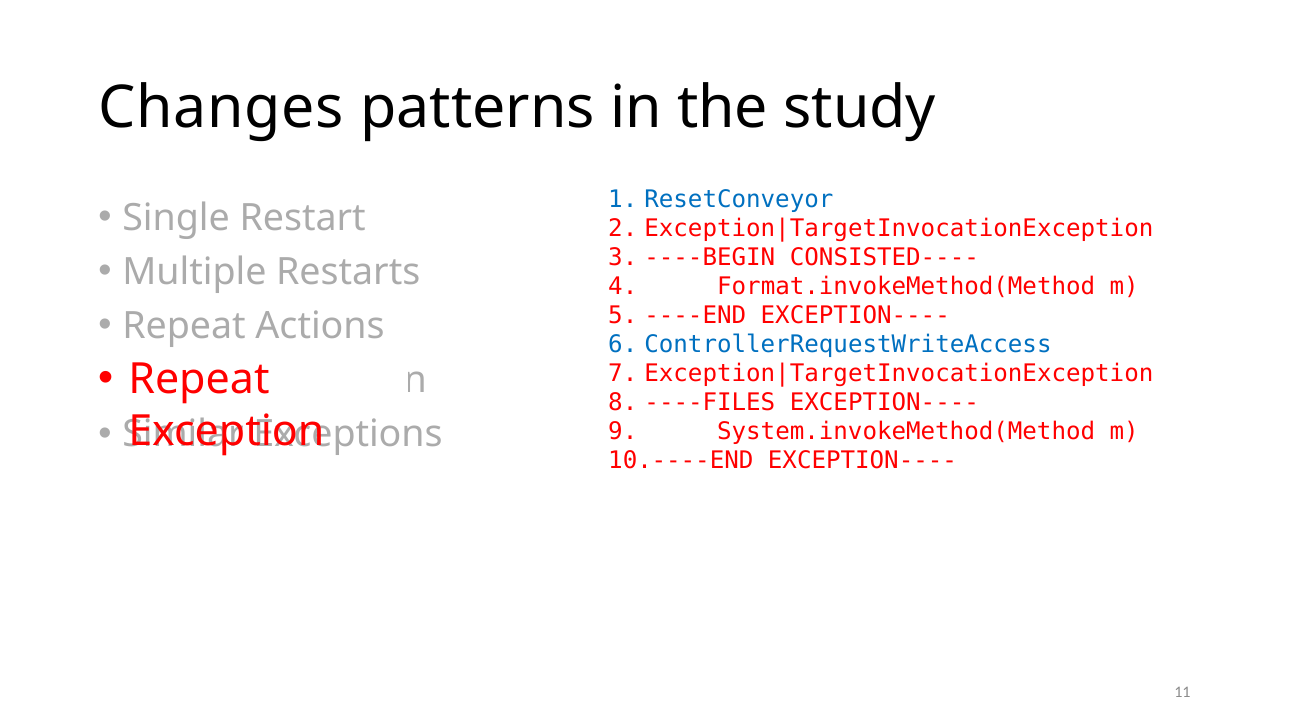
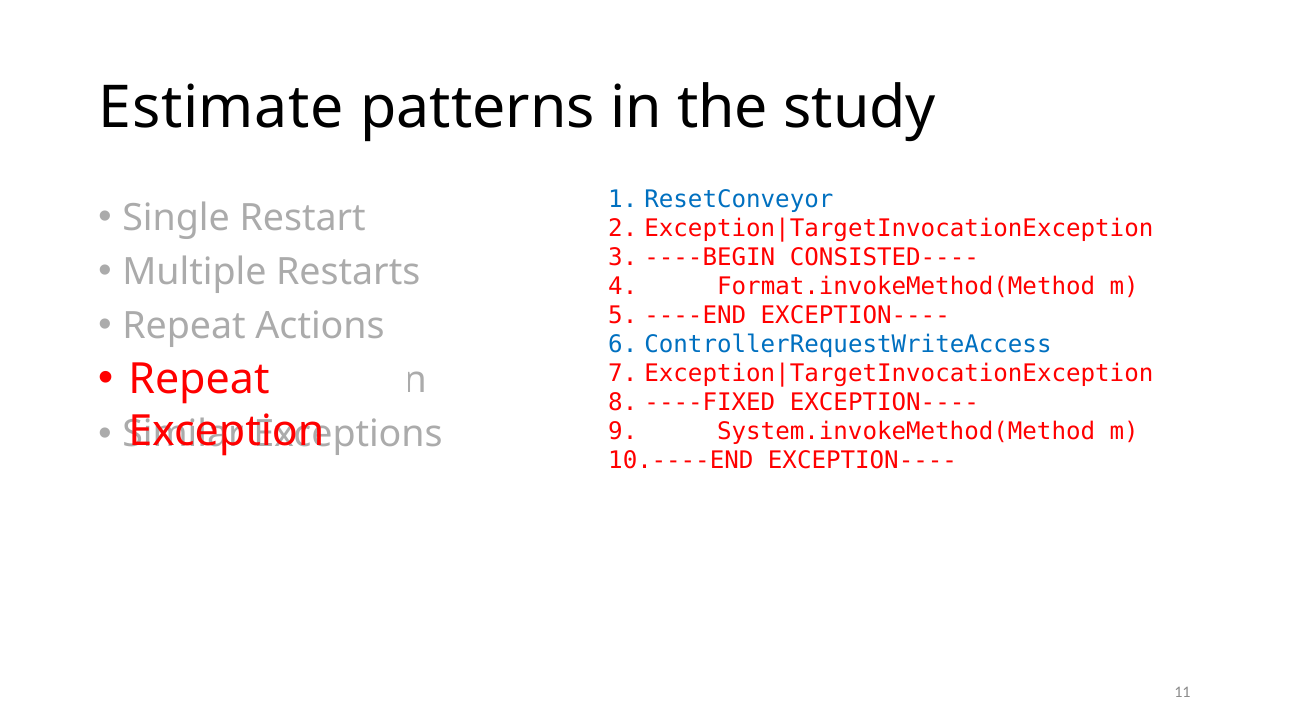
Changes: Changes -> Estimate (221, 108)
----FILES: ----FILES -> ----FIXED (710, 403)
